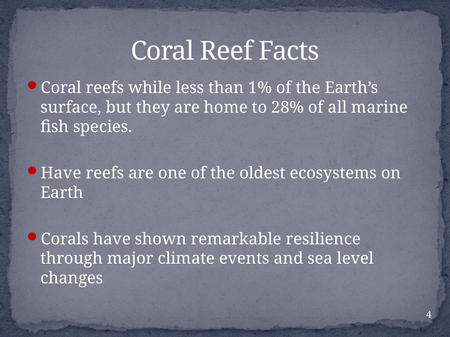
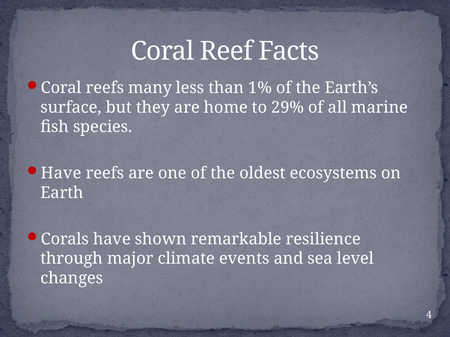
while: while -> many (150, 88)
28%: 28% -> 29% (288, 108)
